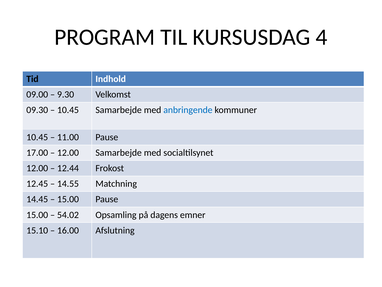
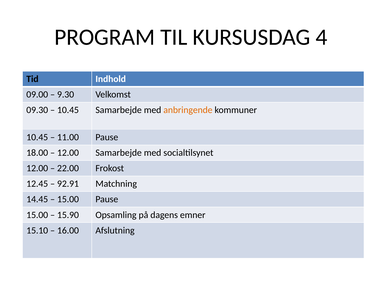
anbringende colour: blue -> orange (188, 110)
17.00: 17.00 -> 18.00 (37, 153)
12.44: 12.44 -> 22.00 (68, 168)
14.55: 14.55 -> 92.91 (68, 184)
54.02: 54.02 -> 15.90 (68, 214)
